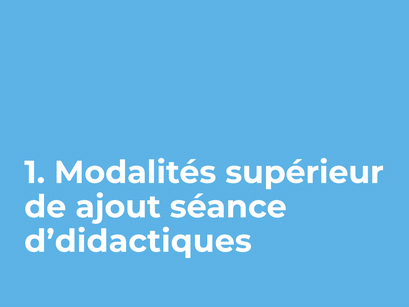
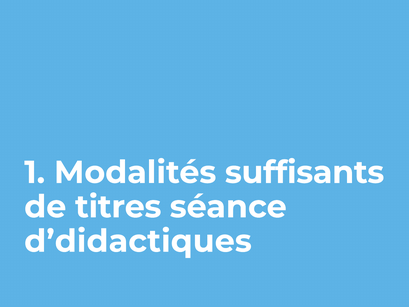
supérieur: supérieur -> suffisants (305, 172)
ajout: ajout -> titres (118, 207)
